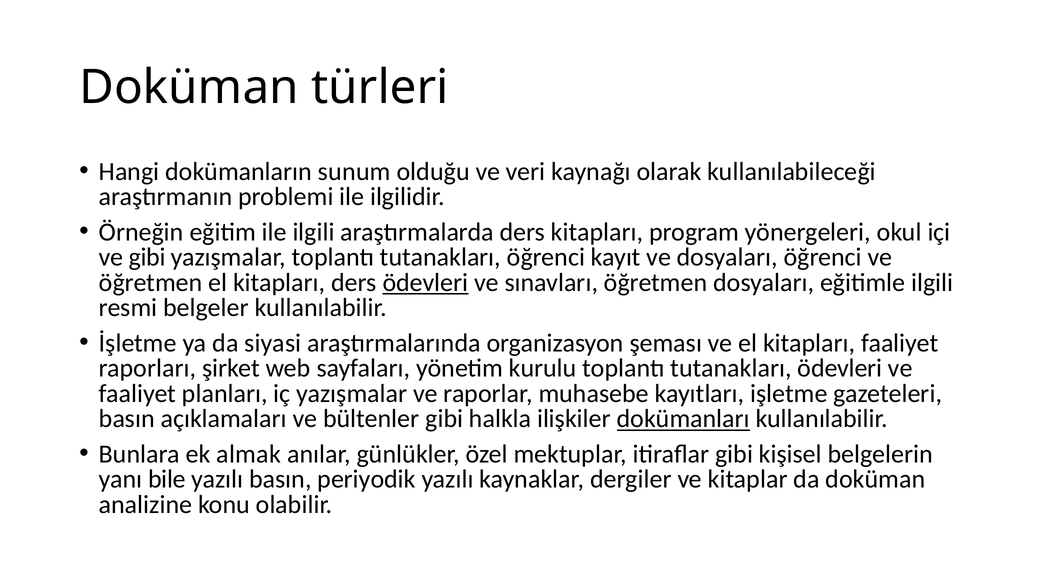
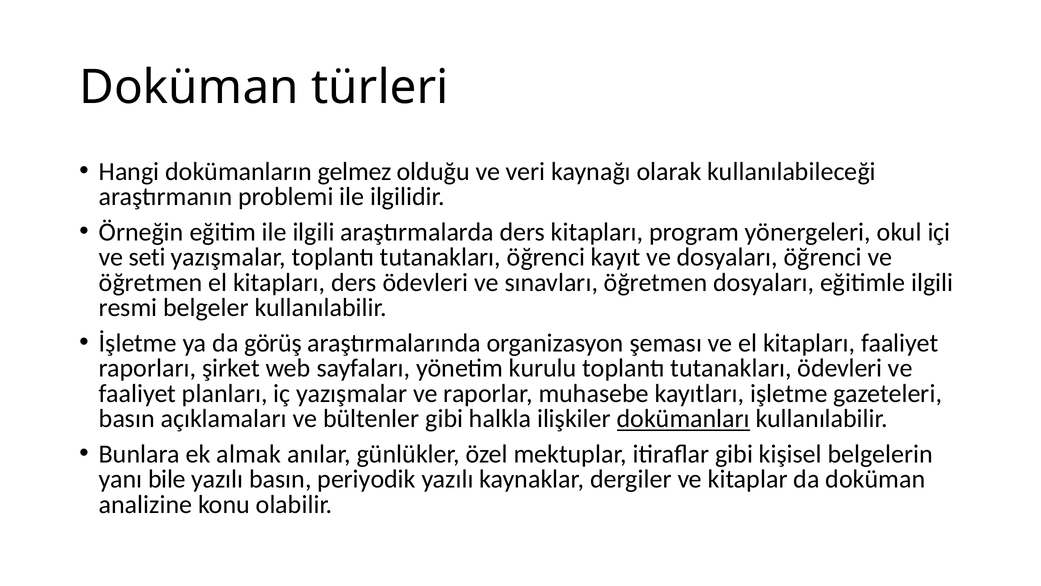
sunum: sunum -> gelmez (355, 171)
ve gibi: gibi -> seti (147, 257)
ödevleri underline: present -> none (425, 282)
siyasi: siyasi -> görüş (273, 343)
